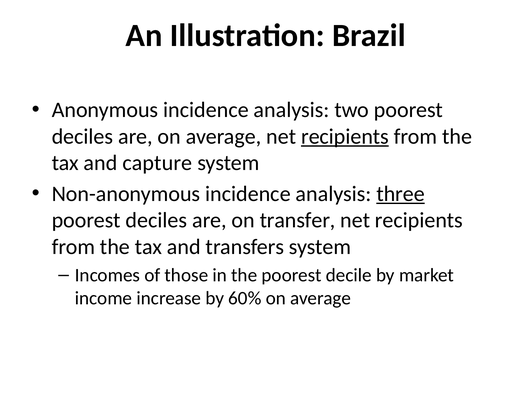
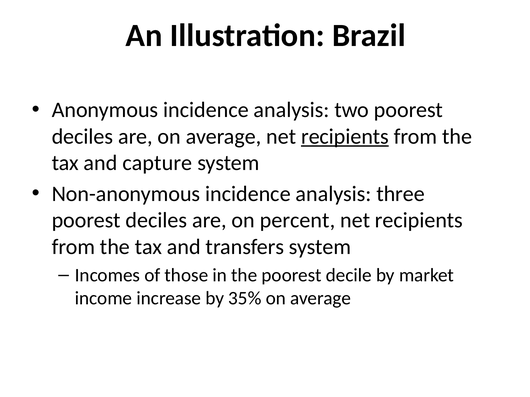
three underline: present -> none (401, 194)
transfer: transfer -> percent (297, 221)
60%: 60% -> 35% (245, 299)
